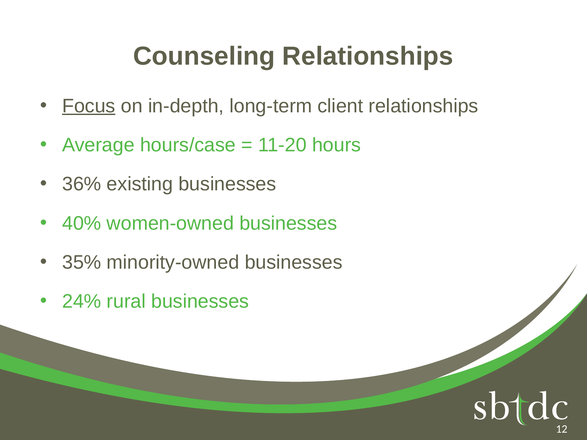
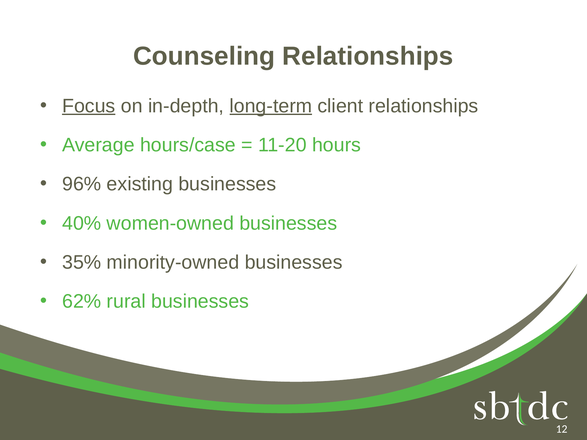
long-term underline: none -> present (271, 106)
36%: 36% -> 96% (82, 184)
24%: 24% -> 62% (82, 302)
